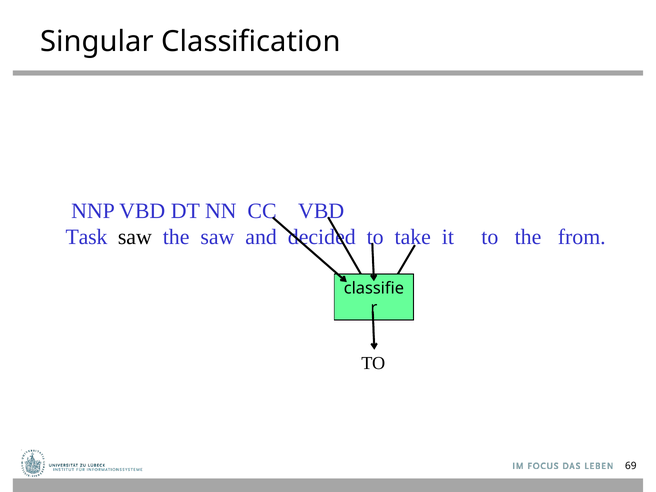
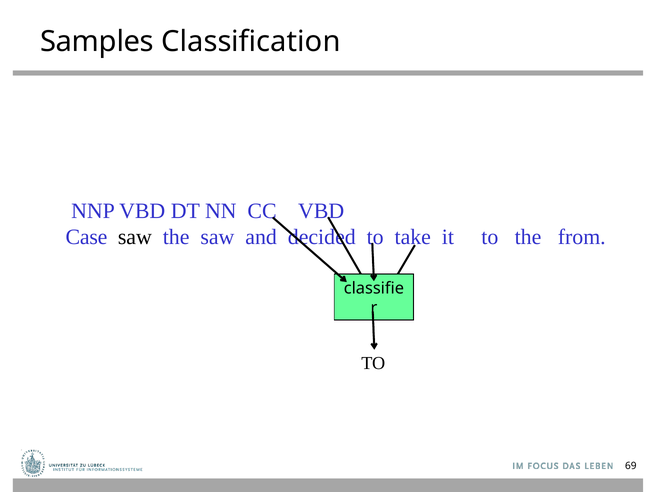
Singular: Singular -> Samples (97, 41)
Task: Task -> Case (86, 237)
